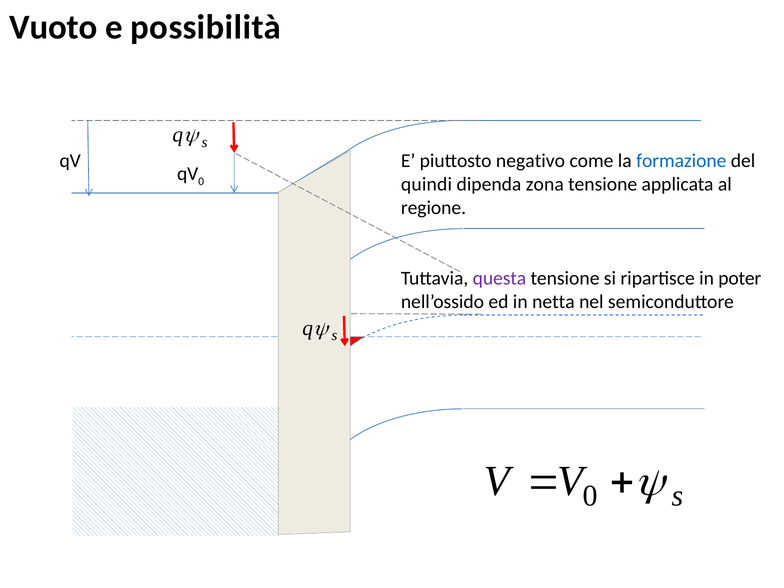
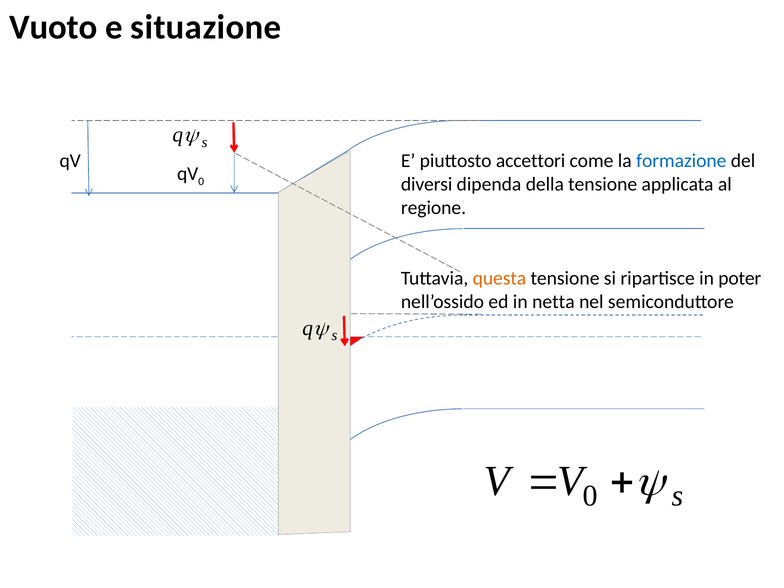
possibilità: possibilità -> situazione (206, 27)
negativo: negativo -> accettori (531, 161)
quindi: quindi -> diversi (427, 184)
zona: zona -> della (545, 184)
questa colour: purple -> orange (499, 278)
